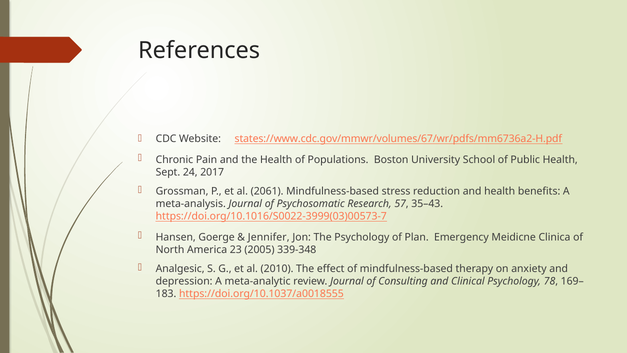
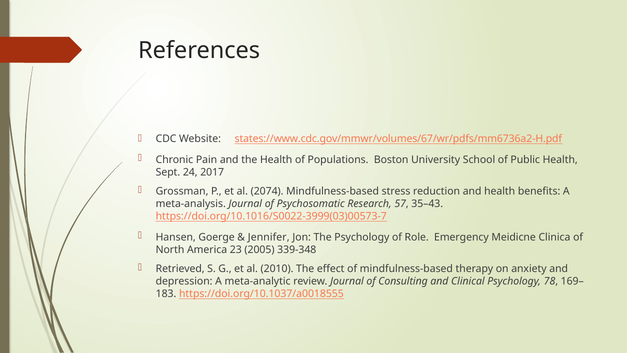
2061: 2061 -> 2074 (267, 191)
Plan: Plan -> Role (417, 237)
Analgesic: Analgesic -> Retrieved (180, 269)
